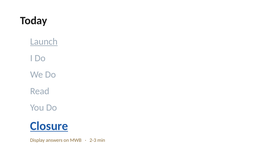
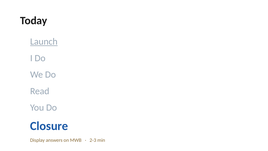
Closure underline: present -> none (49, 126)
